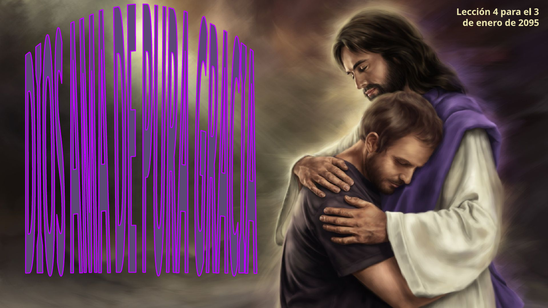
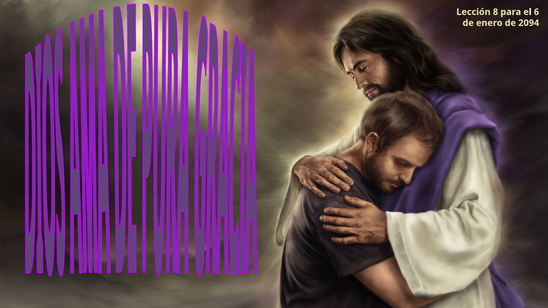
4: 4 -> 8 (496, 12)
3: 3 -> 6 (536, 12)
2095: 2095 -> 2094 (529, 23)
